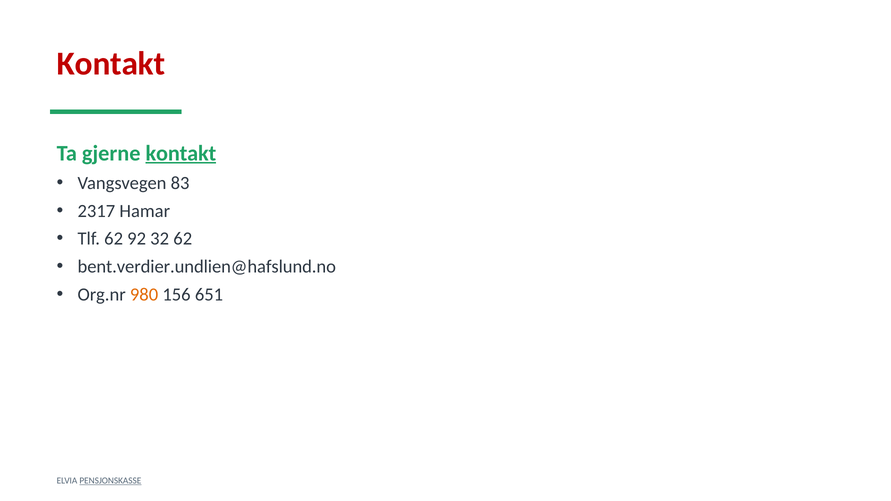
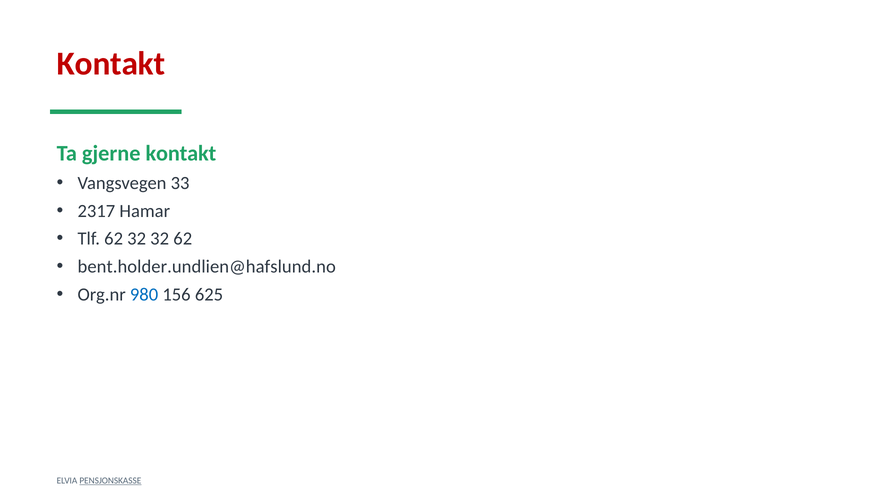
kontakt underline: present -> none (181, 153)
83: 83 -> 33 (180, 183)
62 92: 92 -> 32 (137, 239)
bent.verdier.undlien@hafslund.no: bent.verdier.undlien@hafslund.no -> bent.holder.undlien@hafslund.no (207, 267)
980 colour: orange -> blue (144, 295)
651: 651 -> 625 (209, 295)
